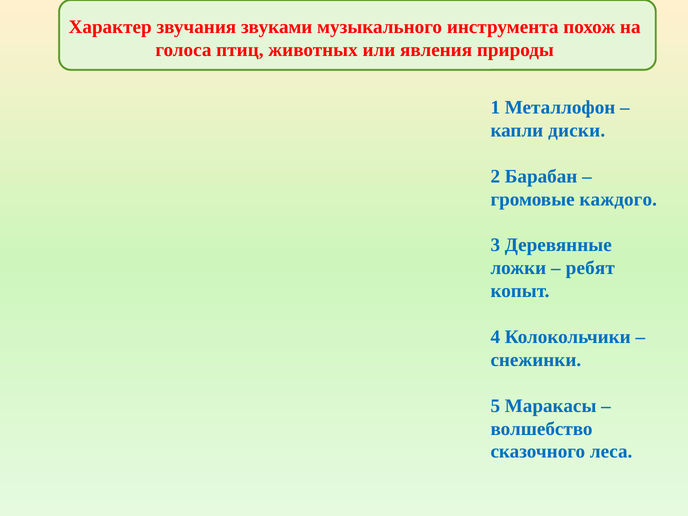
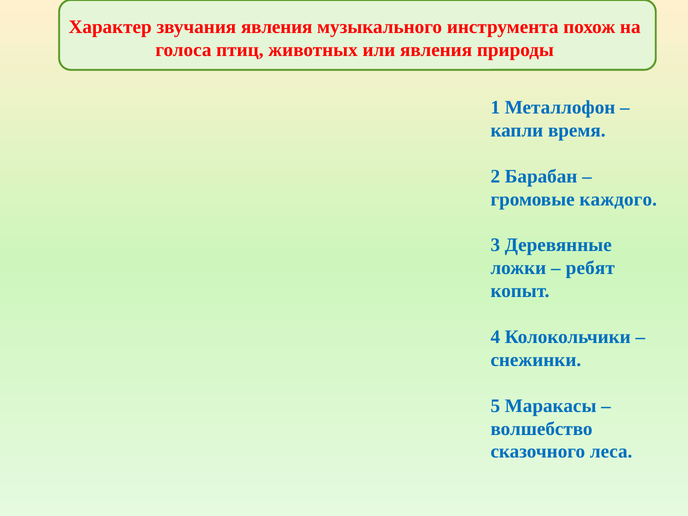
звучания звуками: звуками -> явления (277, 27)
диски: диски -> время (577, 130)
